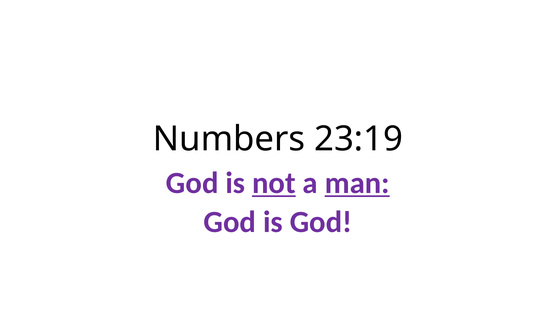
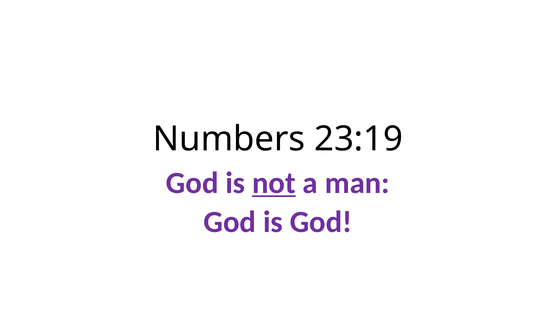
man underline: present -> none (357, 183)
